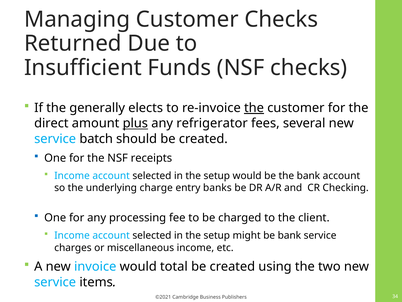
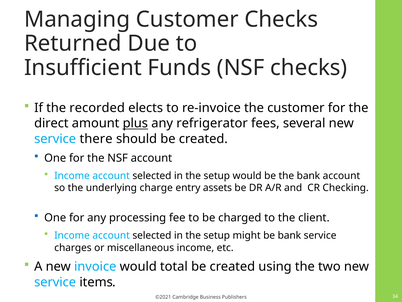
generally: generally -> recorded (97, 108)
the underline: present -> none (254, 108)
batch: batch -> there (96, 139)
NSF receipts: receipts -> account (151, 158)
banks: banks -> assets (217, 188)
